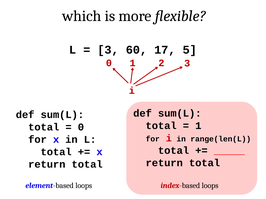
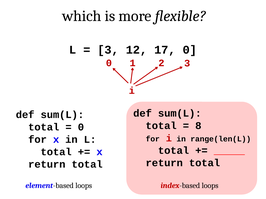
60: 60 -> 12 (137, 50)
17 5: 5 -> 0 (190, 50)
1: 1 -> 8 (198, 126)
